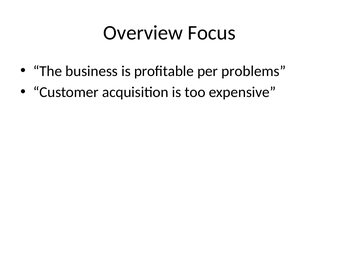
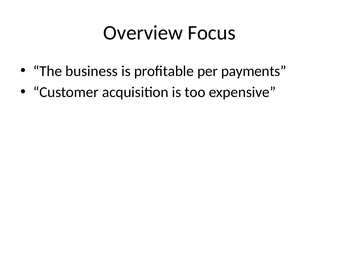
problems: problems -> payments (254, 71)
